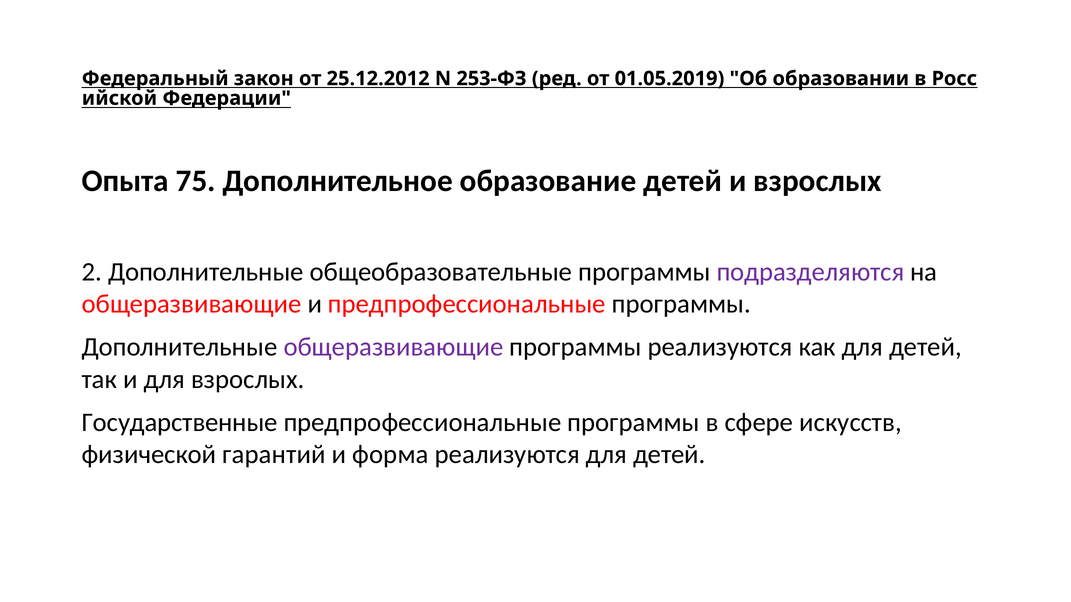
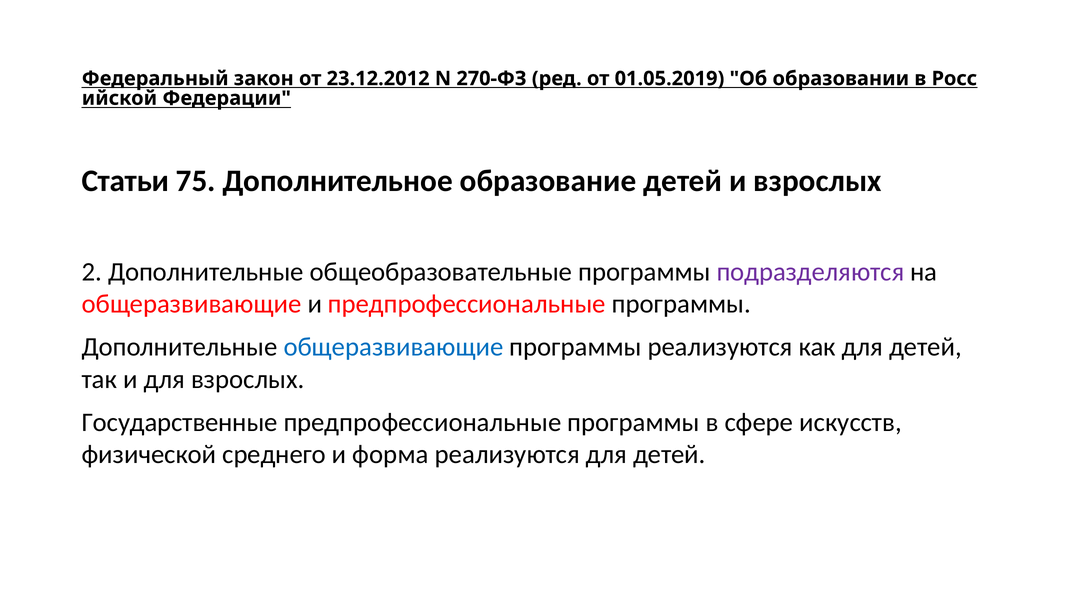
25.12.2012: 25.12.2012 -> 23.12.2012 (378, 79)
253-ФЗ: 253-ФЗ -> 270-ФЗ (492, 79)
Опыта: Опыта -> Статьи (125, 181)
общеразвивающие colour: purple -> blue (393, 347)
гарантий: гарантий -> среднего (274, 455)
